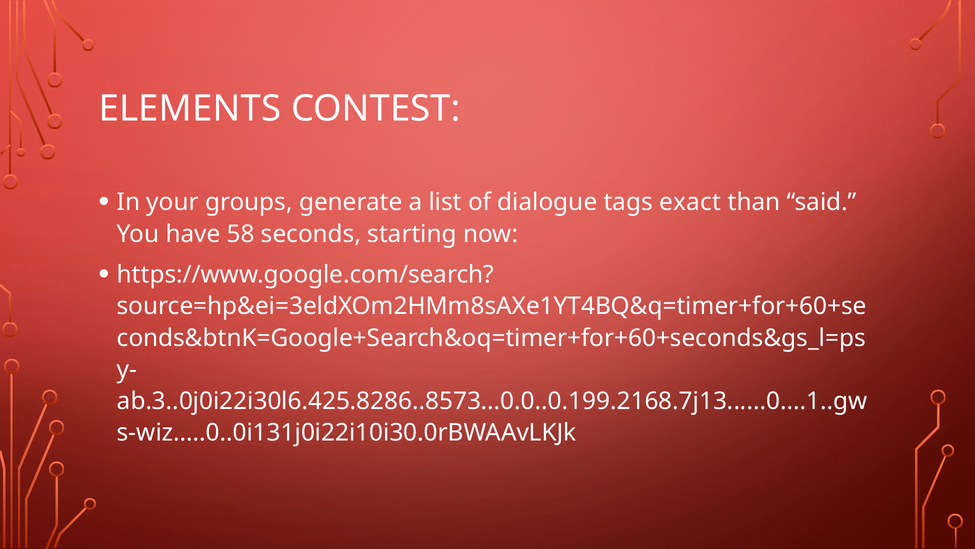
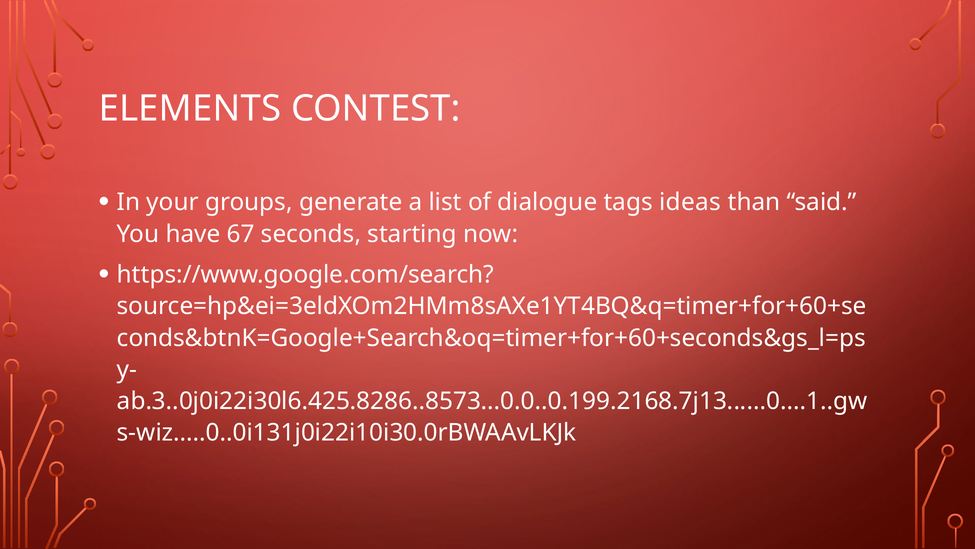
exact: exact -> ideas (690, 202)
58: 58 -> 67 (241, 234)
